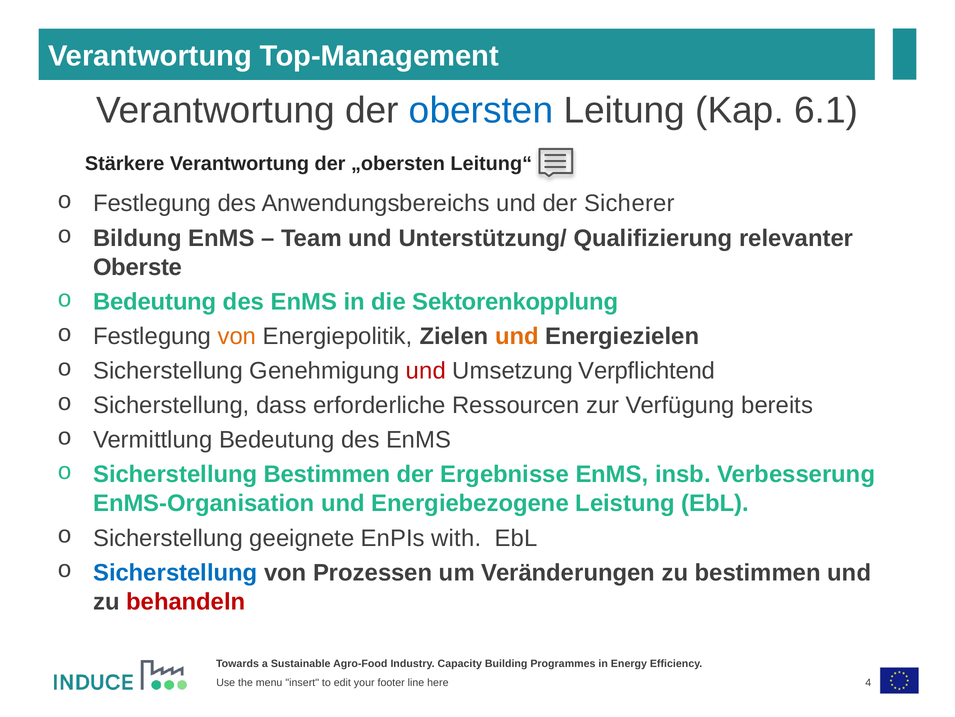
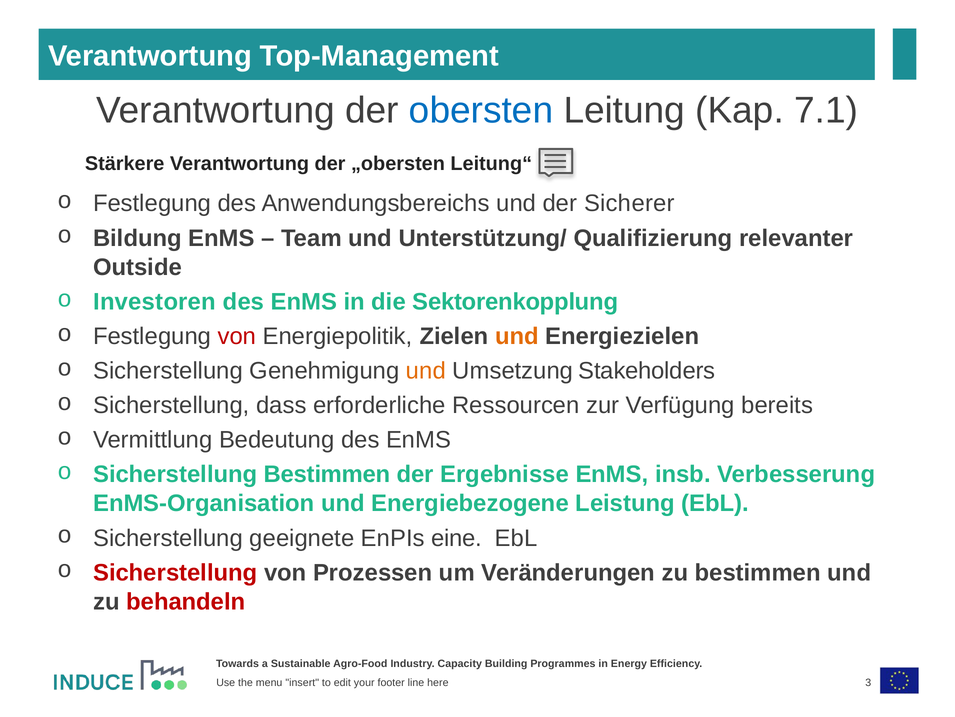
6.1: 6.1 -> 7.1 (826, 110)
Oberste: Oberste -> Outside (138, 267)
Bedeutung: Bedeutung -> Investoren (155, 302)
von colour: orange -> red (237, 336)
und colour: red -> orange (426, 370)
Verpflichtend: Verpflichtend -> Stakeholders (647, 370)
with: with -> eine (456, 538)
Sicherstellung colour: blue -> red (175, 572)
4: 4 -> 3 (868, 682)
